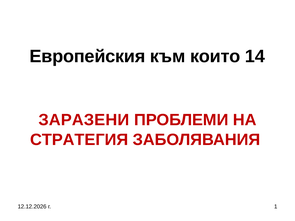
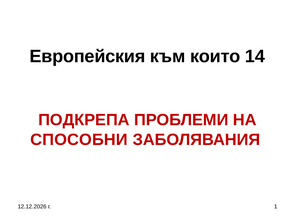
ЗАРАЗЕНИ: ЗАРАЗЕНИ -> ПОДКРЕПА (84, 120)
СТРАТЕГИЯ: СТРАТЕГИЯ -> СПОСОБНИ (79, 140)
